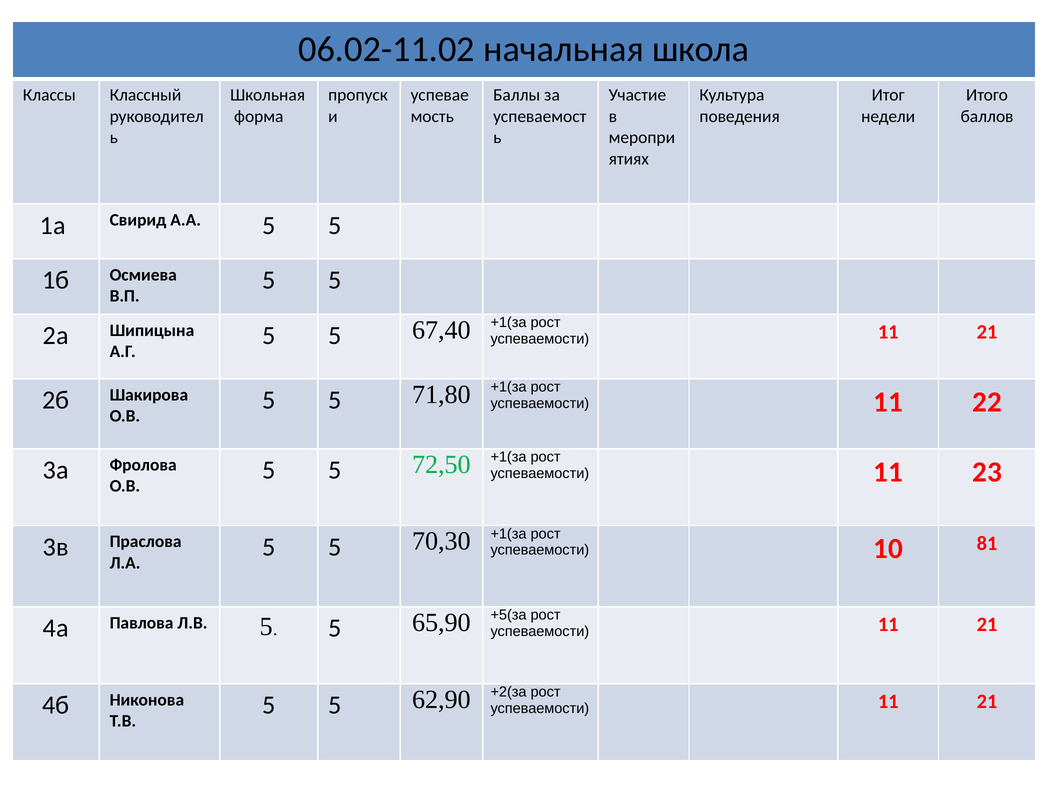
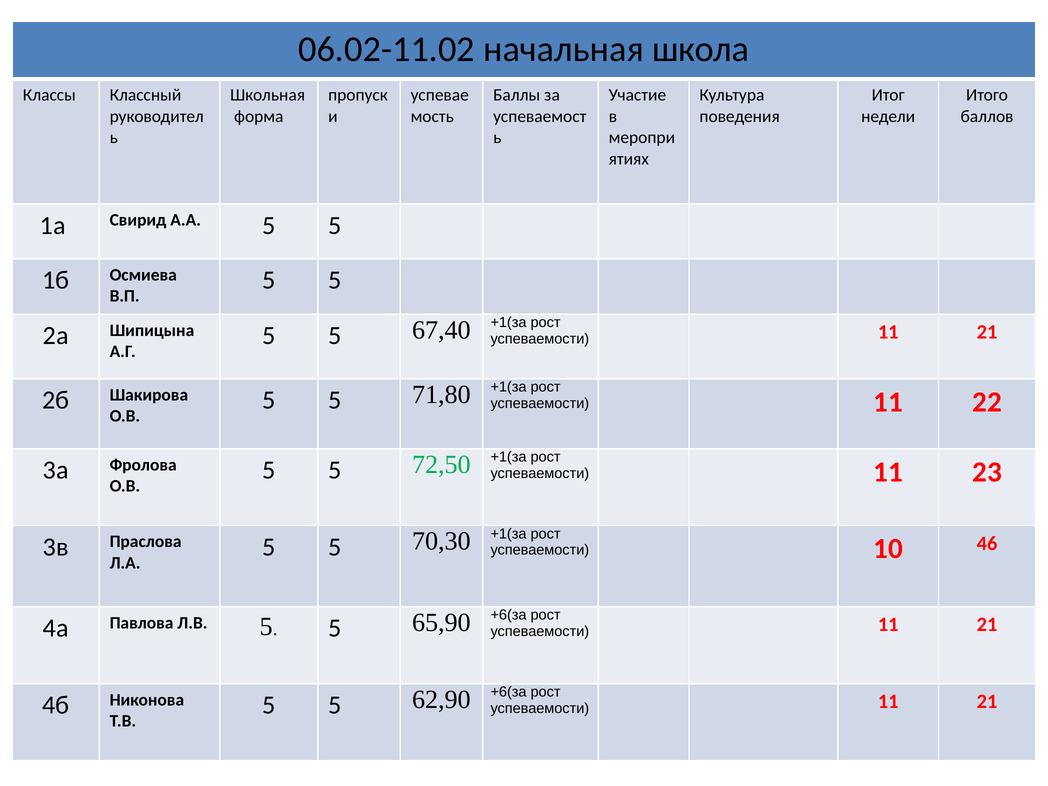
81: 81 -> 46 (987, 543)
65,90 +5(за: +5(за -> +6(за (509, 615)
62,90 +2(за: +2(за -> +6(за (509, 692)
